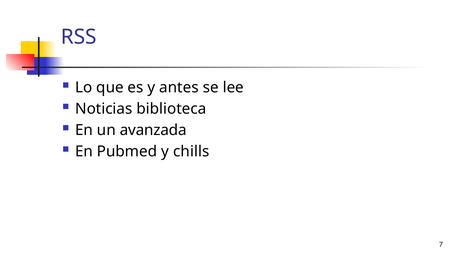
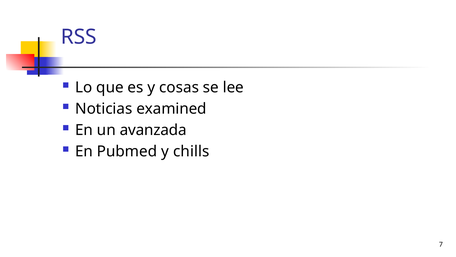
antes: antes -> cosas (179, 87)
biblioteca: biblioteca -> examined (171, 109)
